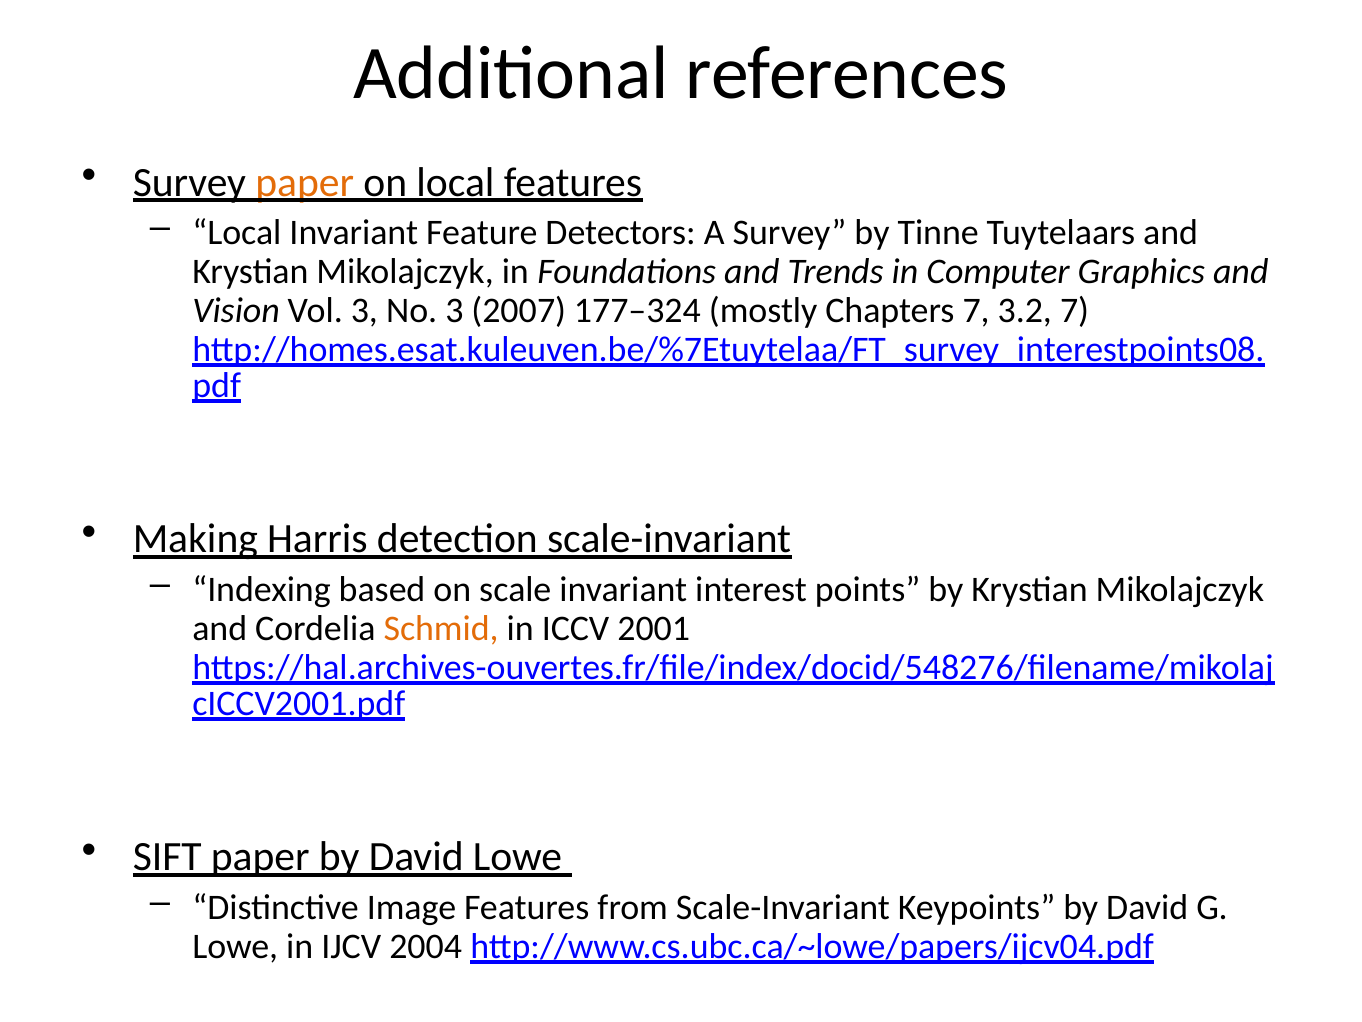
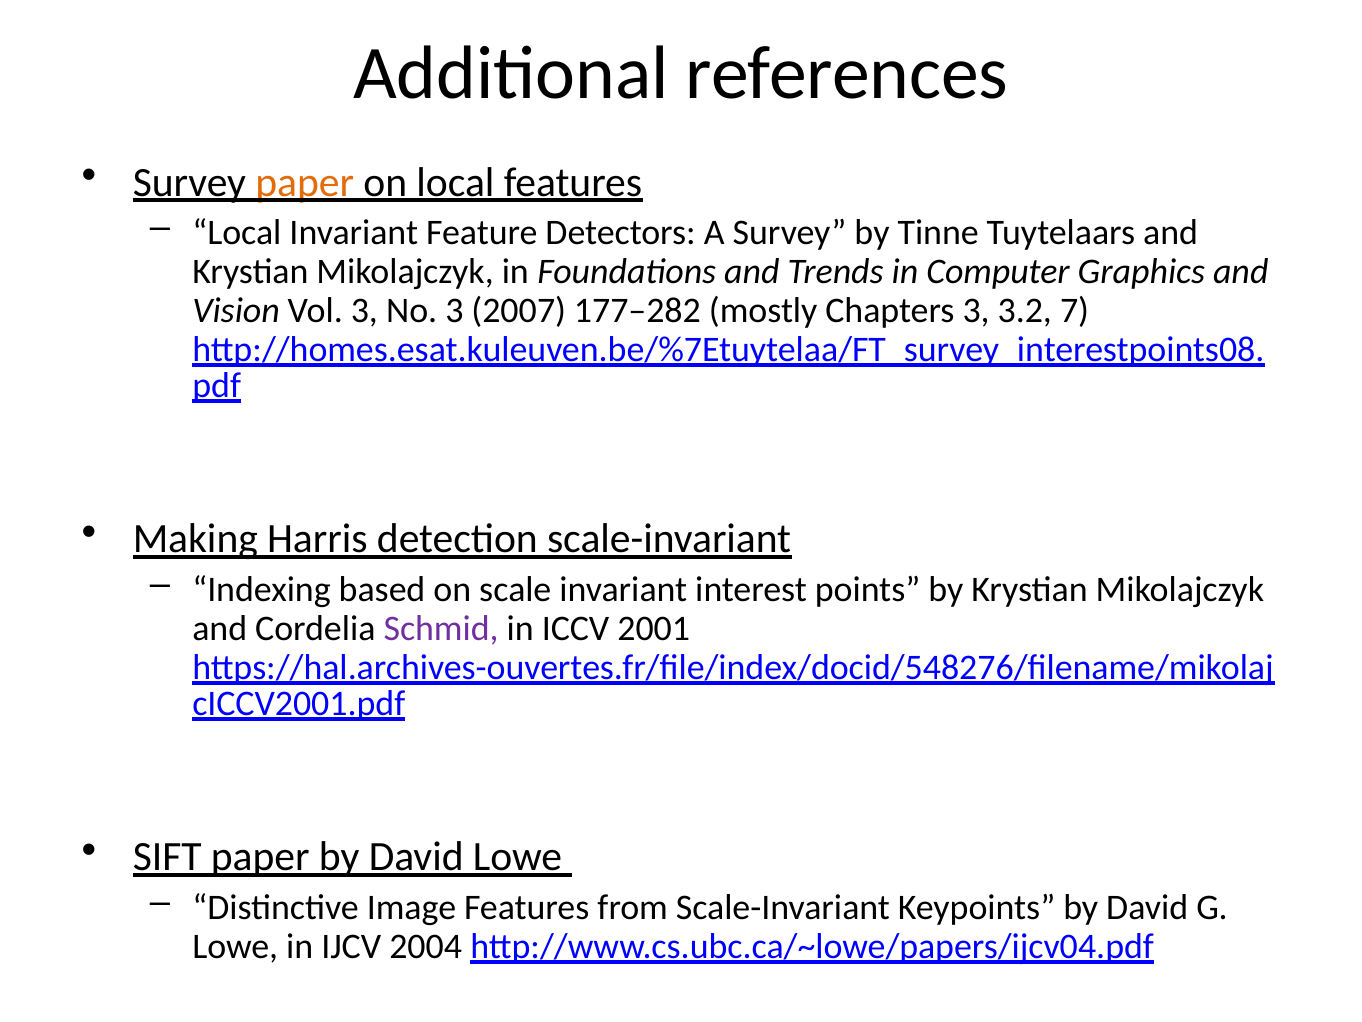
177–324: 177–324 -> 177–282 (637, 311)
Chapters 7: 7 -> 3 (976, 311)
Schmid colour: orange -> purple (441, 628)
